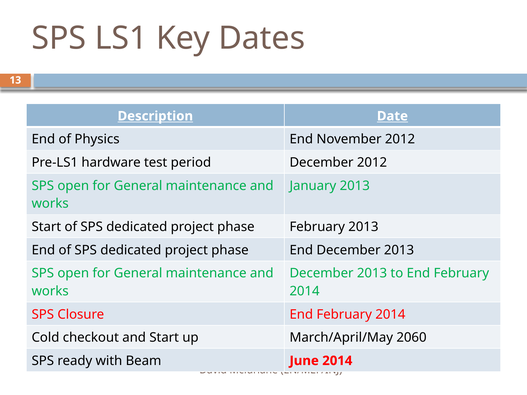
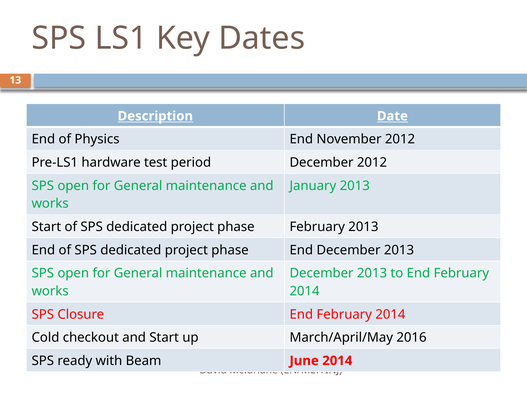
2060: 2060 -> 2016 (411, 338)
